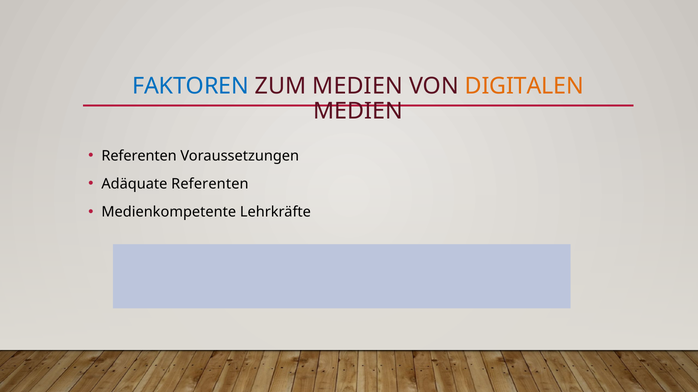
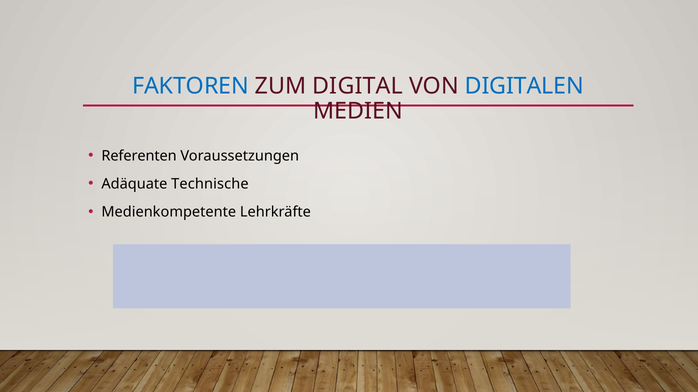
ZUM MEDIEN: MEDIEN -> DIGITAL (358, 86)
DIGITALEN colour: orange -> blue (524, 86)
Adäquate Referenten: Referenten -> Technische (210, 184)
